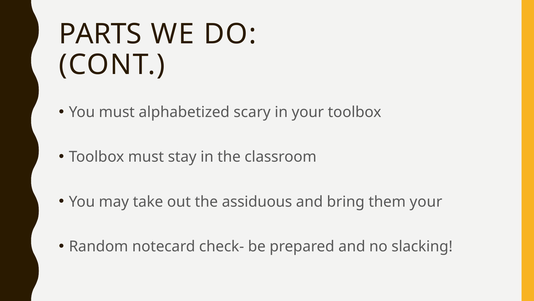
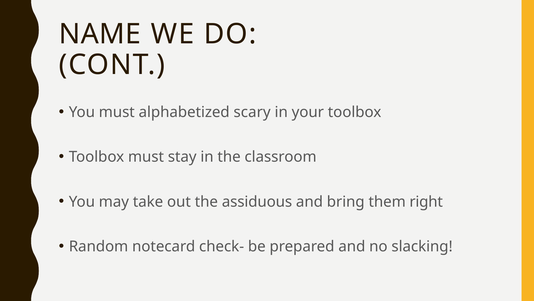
PARTS: PARTS -> NAME (100, 34)
them your: your -> right (426, 201)
